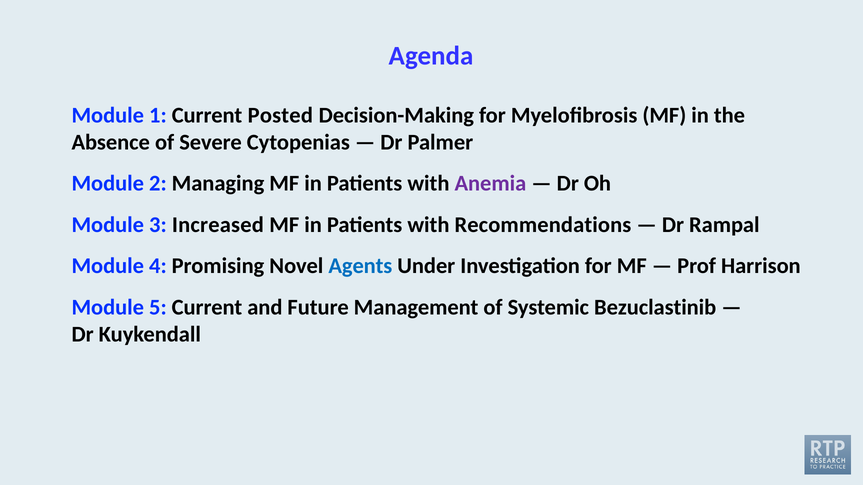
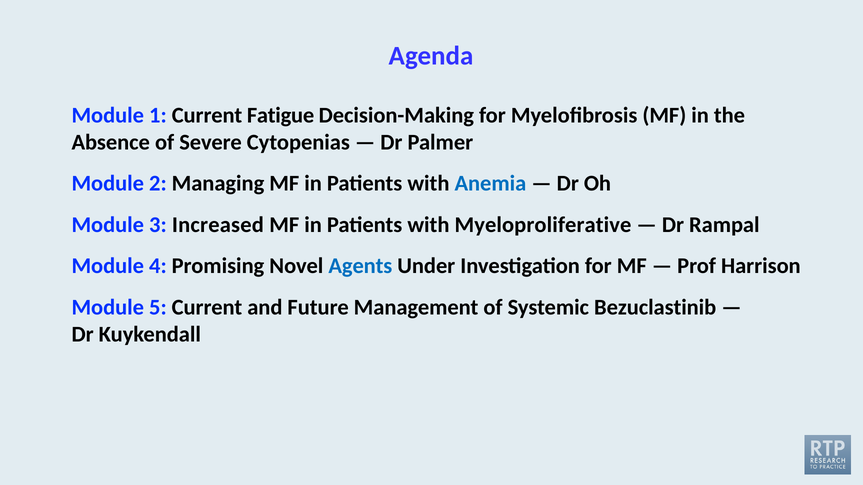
Posted: Posted -> Fatigue (281, 115)
Anemia colour: purple -> blue (490, 184)
Recommendations: Recommendations -> Myeloproliferative (543, 225)
